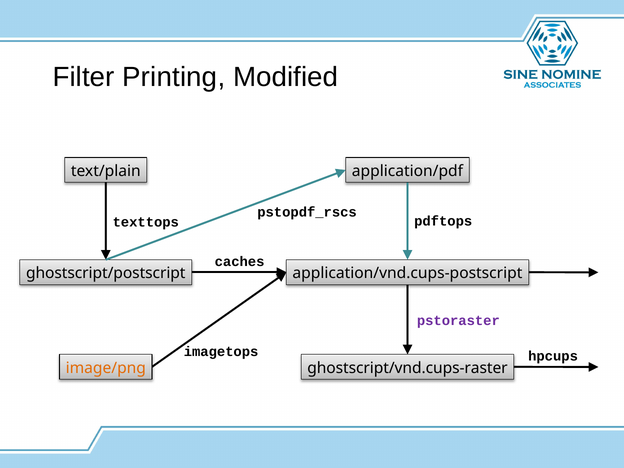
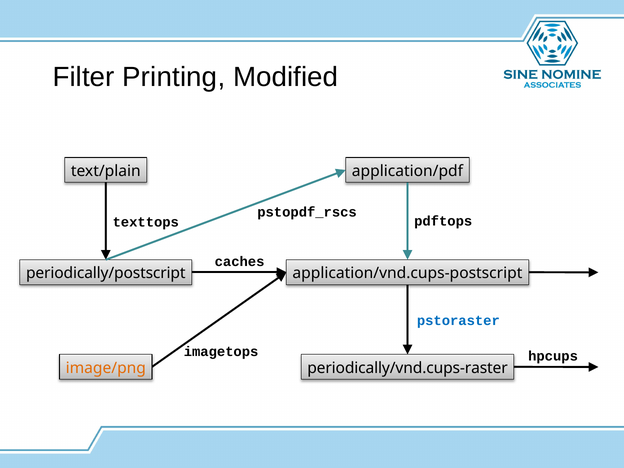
ghostscript/postscript: ghostscript/postscript -> periodically/postscript (106, 273)
pstoraster colour: purple -> blue (458, 320)
ghostscript/vnd.cups-raster: ghostscript/vnd.cups-raster -> periodically/vnd.cups-raster (407, 368)
